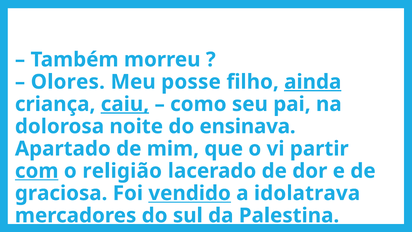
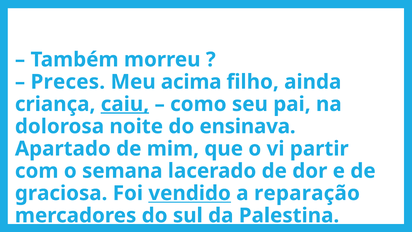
Olores: Olores -> Preces (68, 82)
posse: posse -> acima (191, 82)
ainda underline: present -> none (313, 82)
com underline: present -> none (37, 171)
religião: religião -> semana (122, 171)
idolatrava: idolatrava -> reparação (307, 193)
